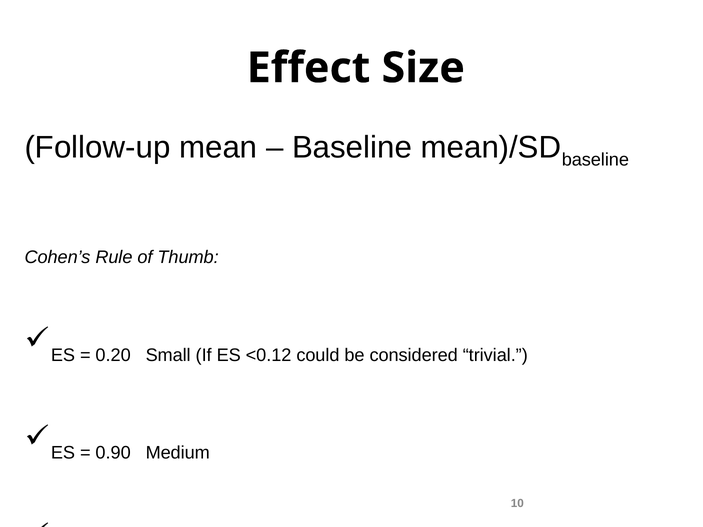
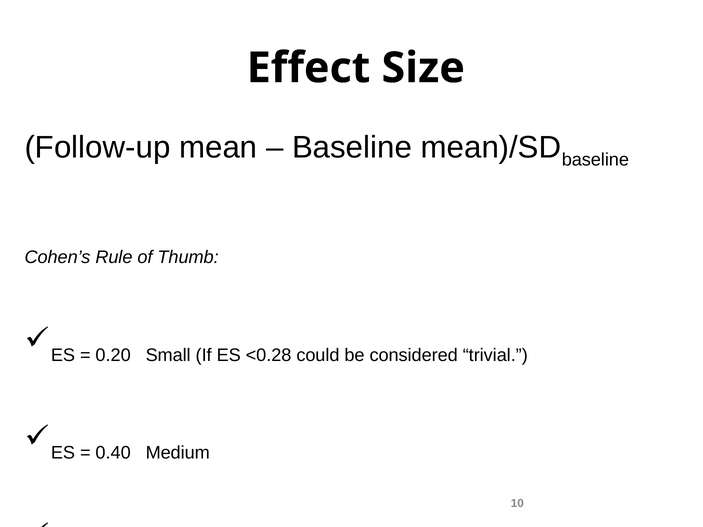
<0.12: <0.12 -> <0.28 (269, 355)
0.90: 0.90 -> 0.40 (113, 453)
